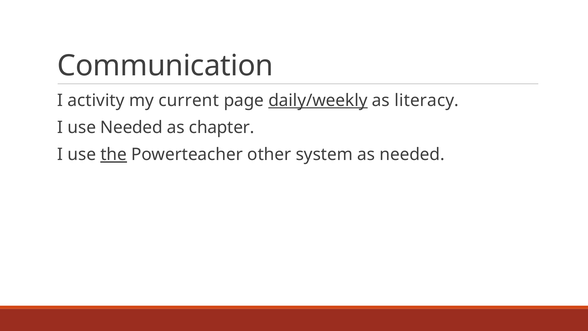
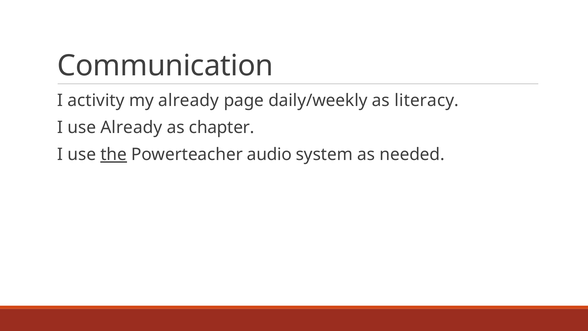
my current: current -> already (189, 100)
daily/weekly underline: present -> none (318, 100)
use Needed: Needed -> Already (131, 127)
other: other -> audio (269, 154)
